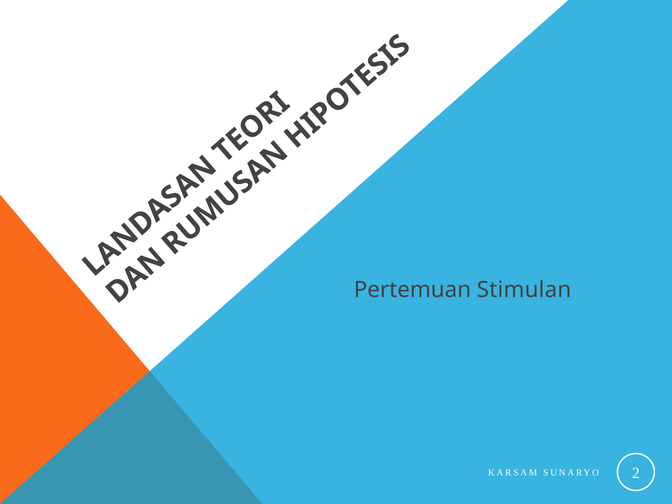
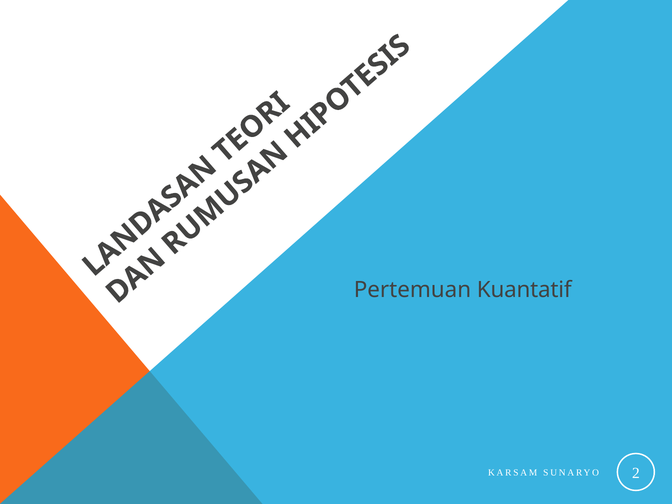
Stimulan: Stimulan -> Kuantatif (524, 290)
